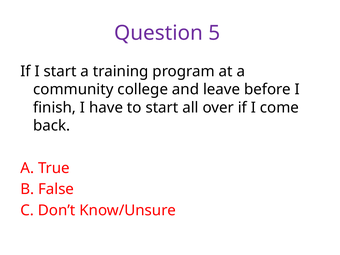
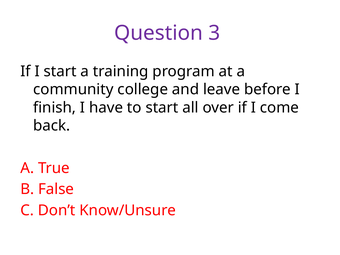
5: 5 -> 3 (214, 33)
